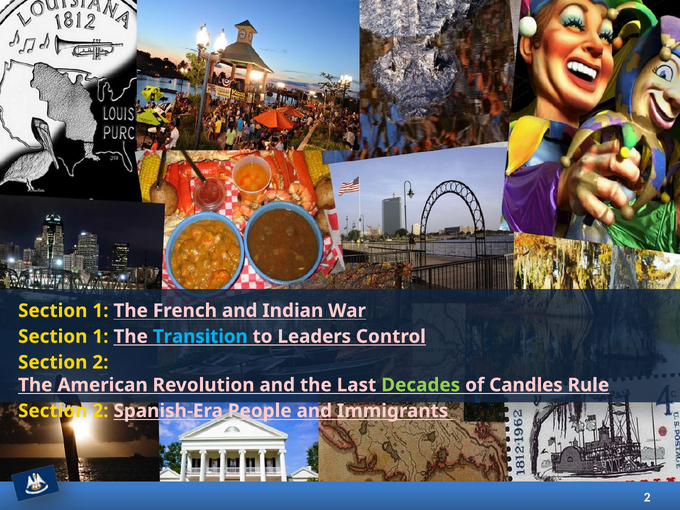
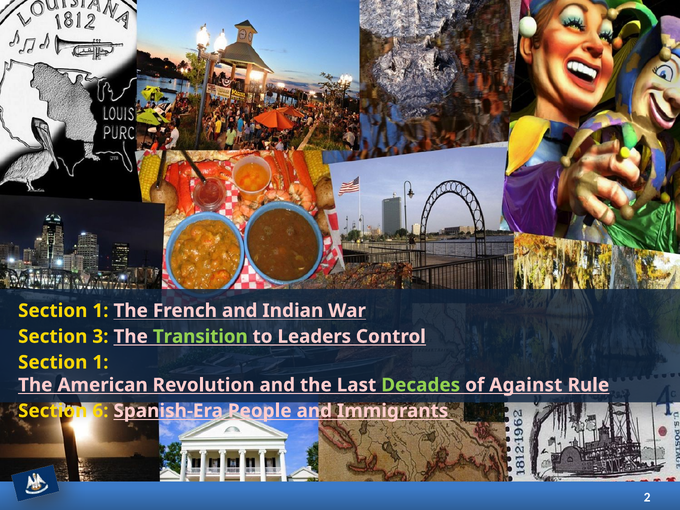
1: 1 -> 3 (100, 337)
Transition colour: light blue -> light green (200, 337)
2: 2 -> 1 (100, 362)
Candles: Candles -> Against (526, 385)
2: 2 -> 6 (100, 411)
